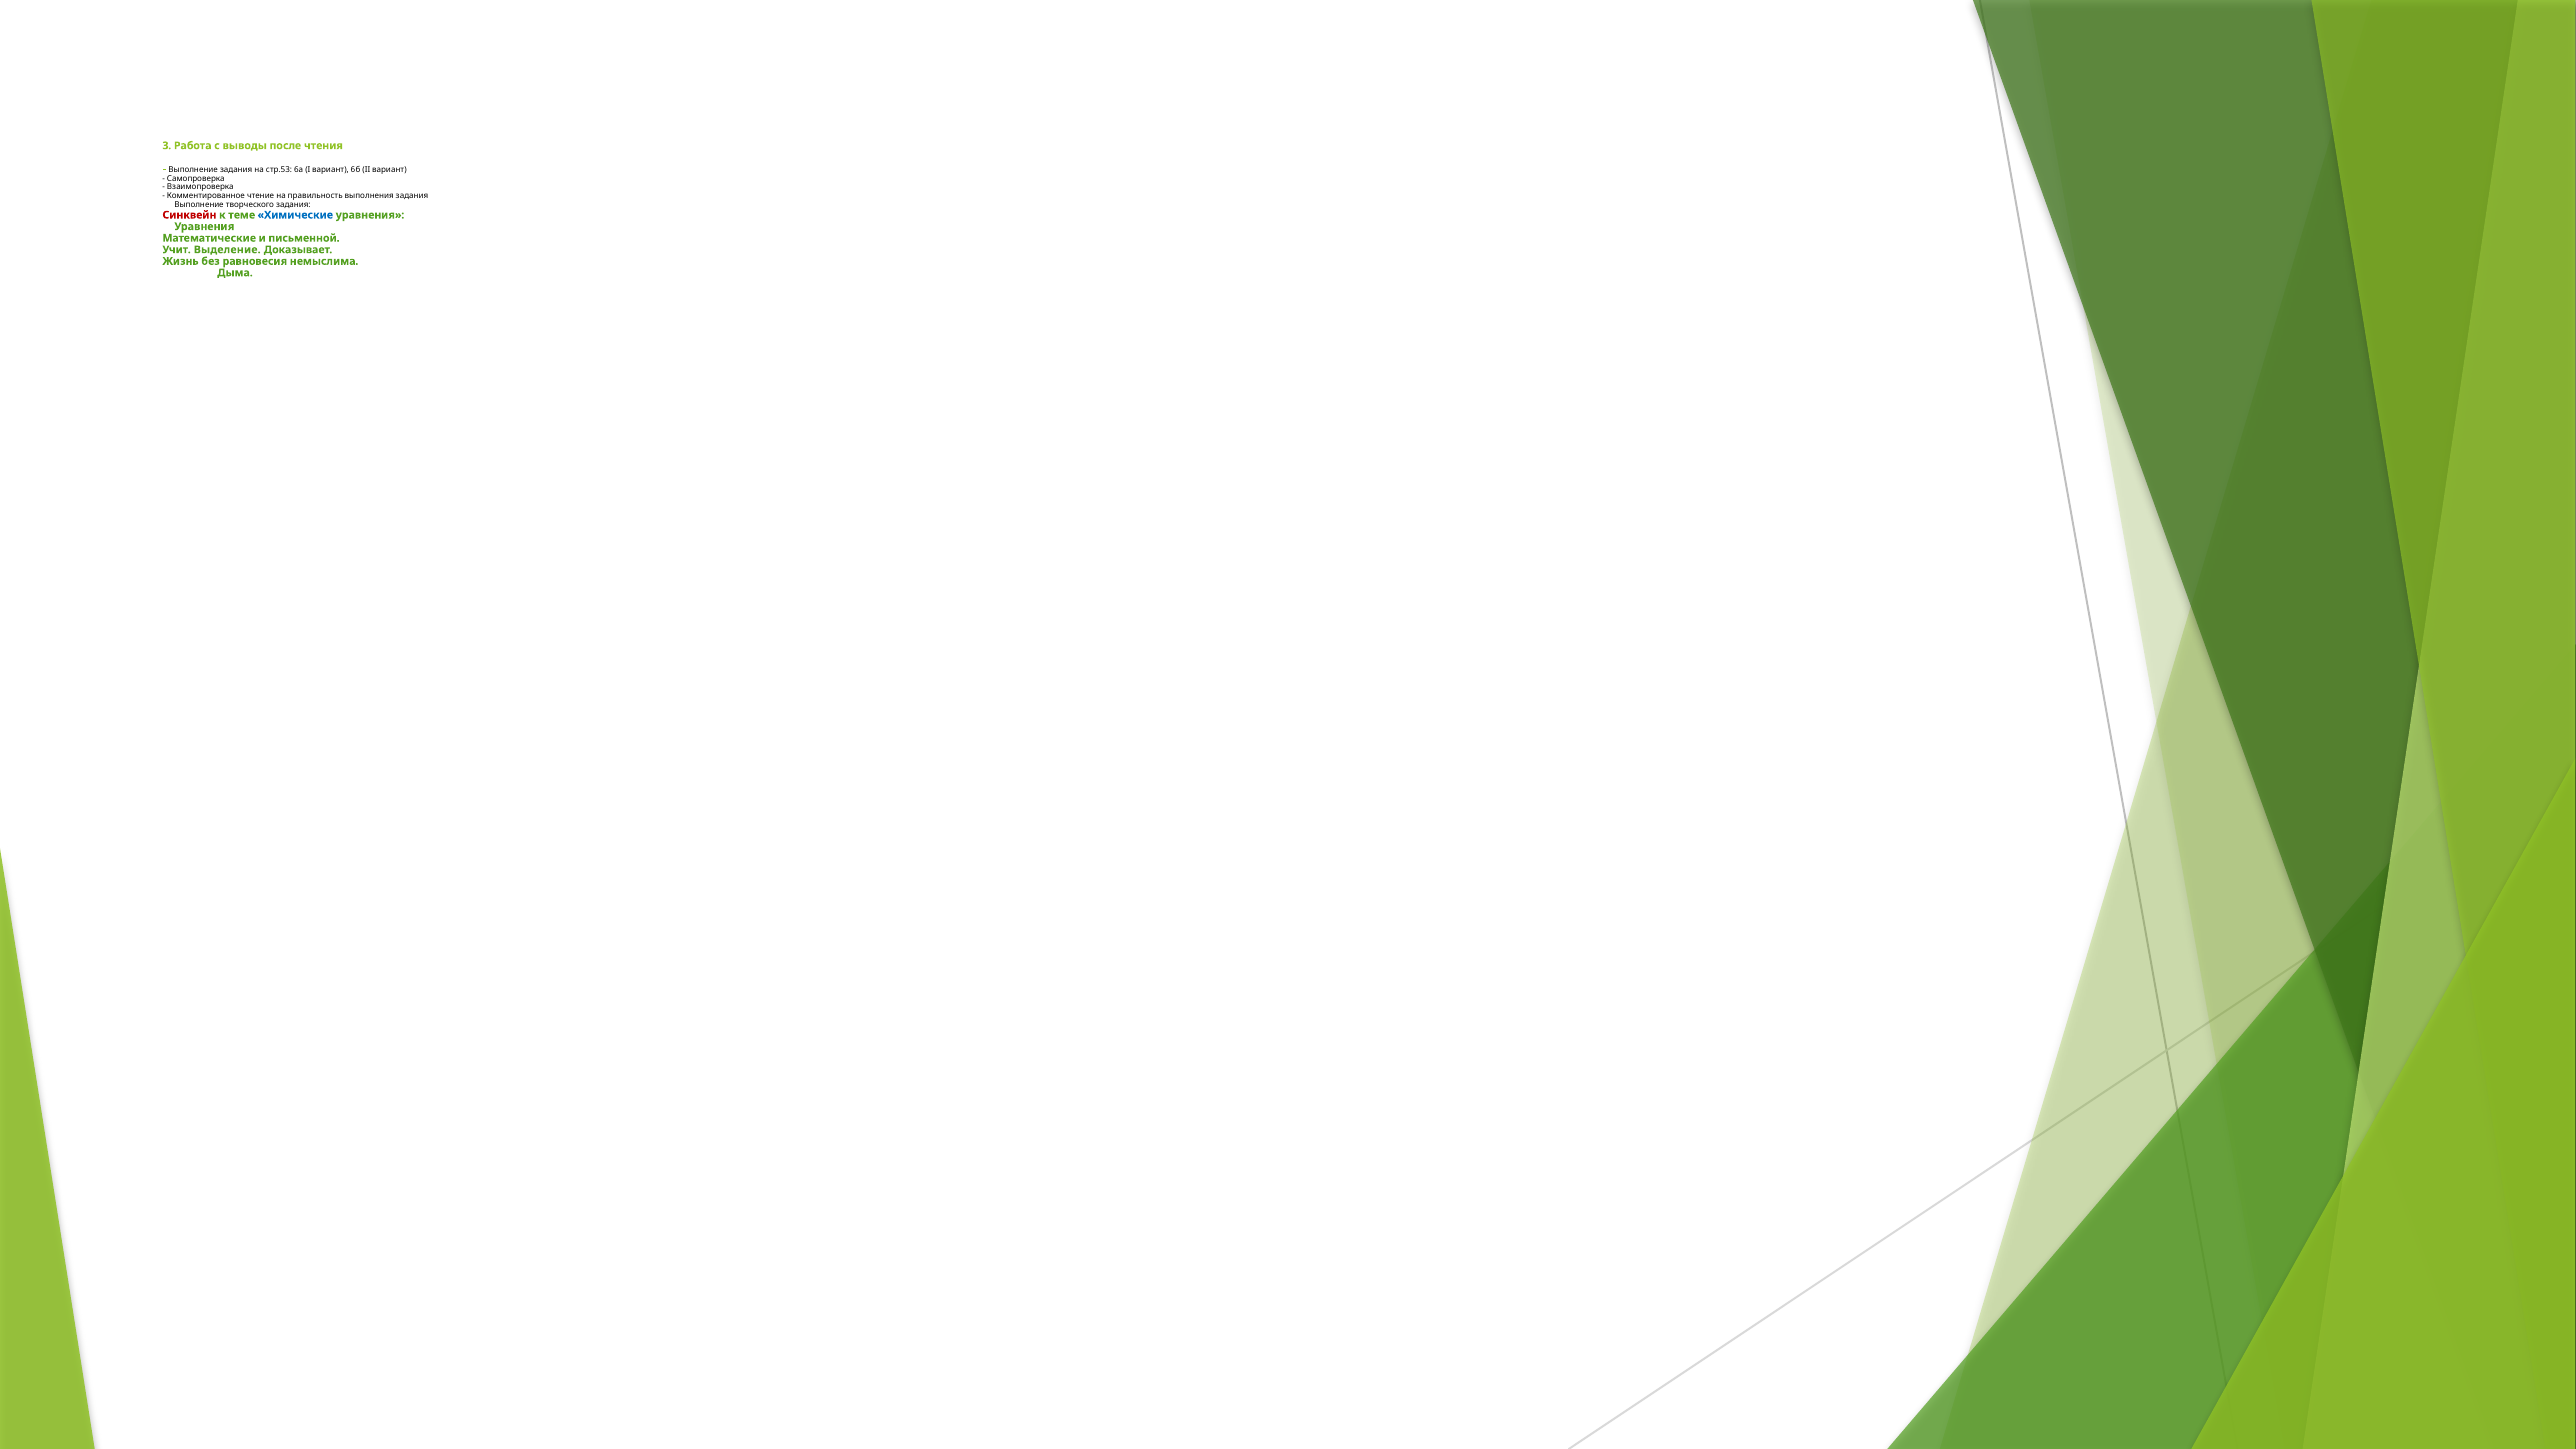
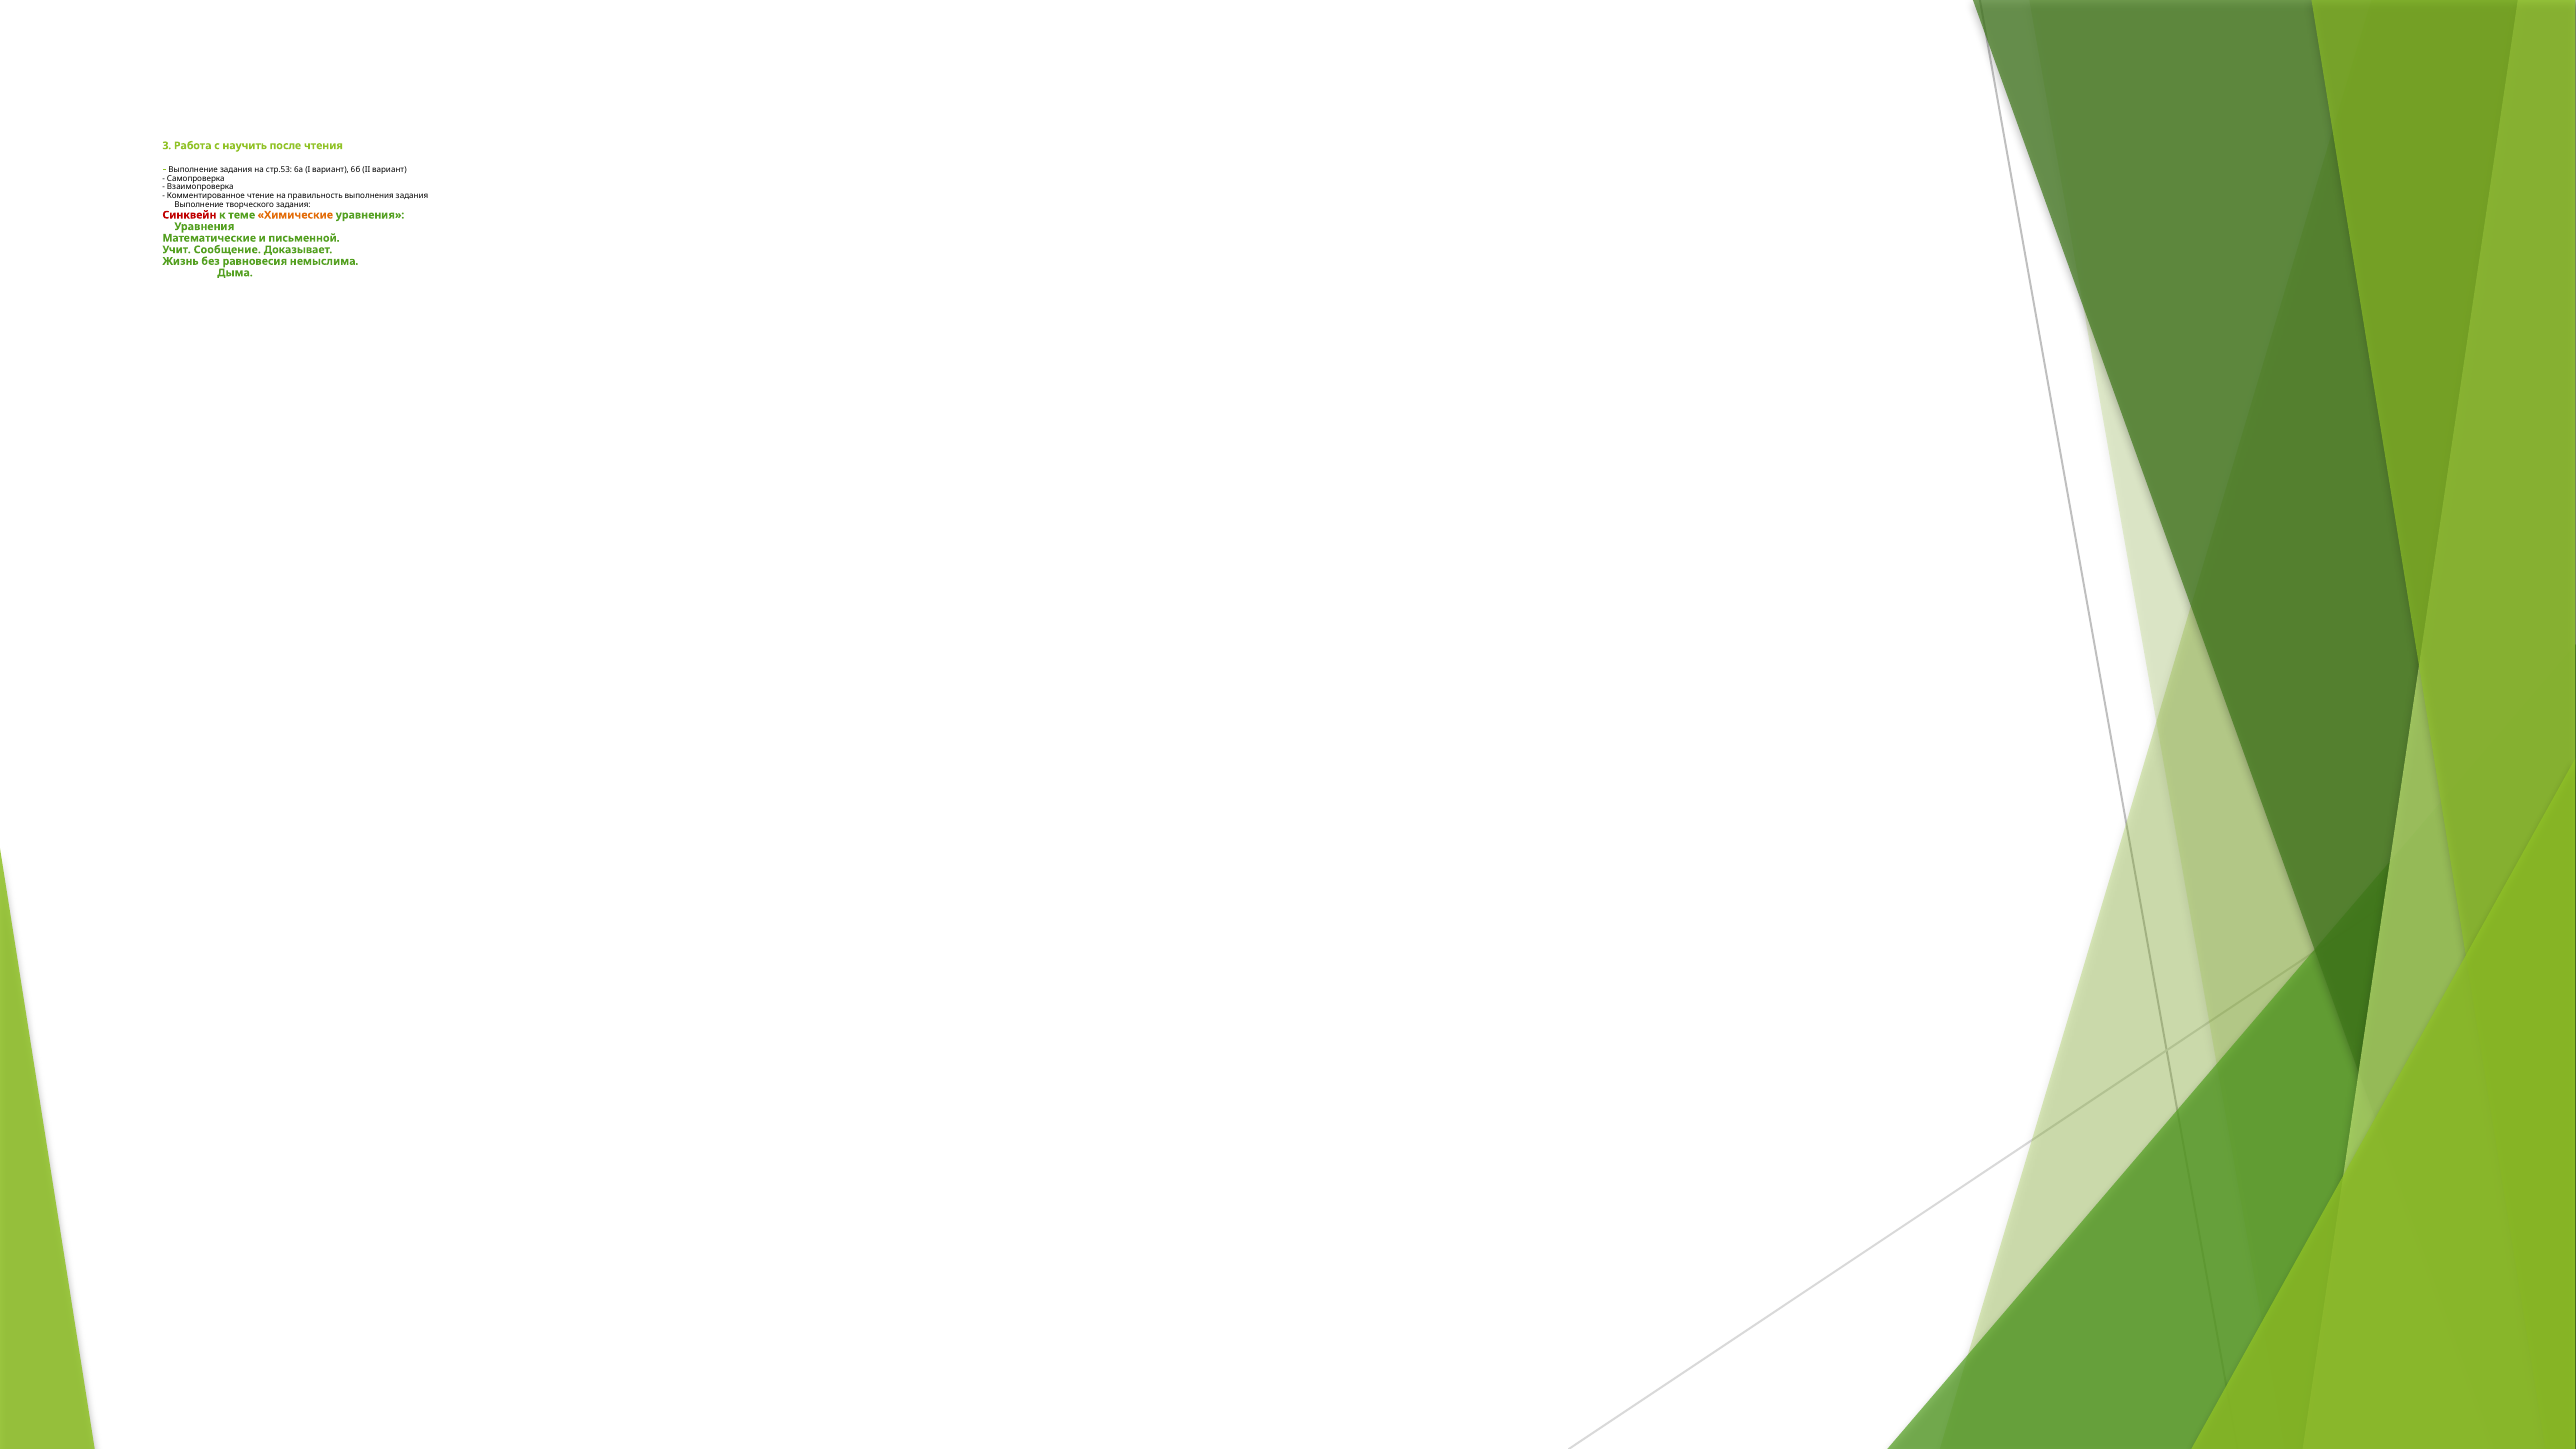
выводы: выводы -> научить (245, 146)
Химические colour: blue -> orange (295, 215)
Выделение: Выделение -> Сообщение (227, 250)
